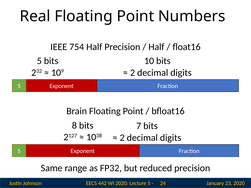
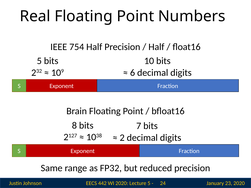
2: 2 -> 6 (133, 73)
